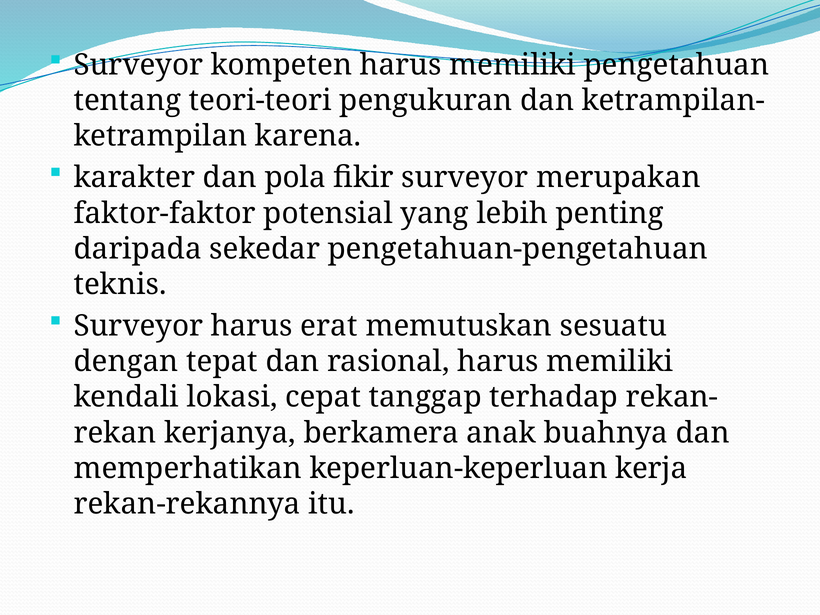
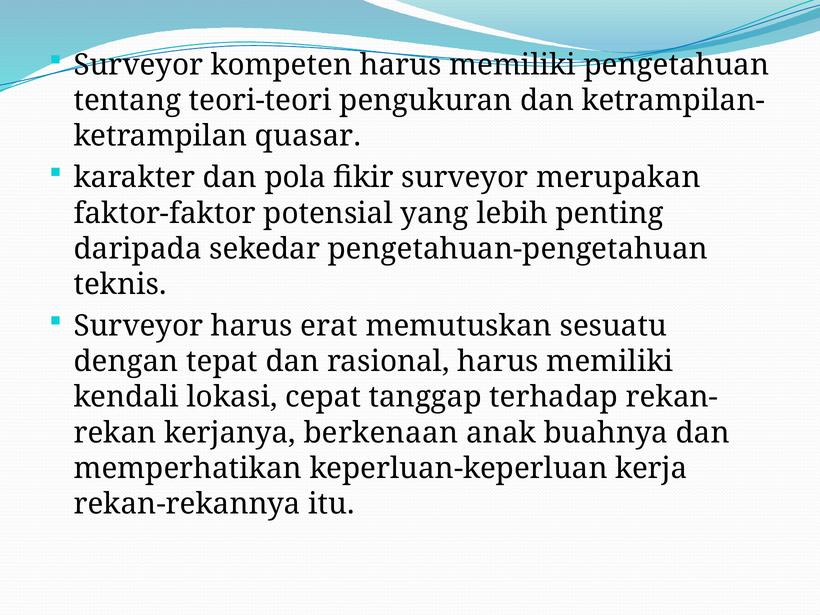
karena: karena -> quasar (308, 136)
berkamera: berkamera -> berkenaan (381, 433)
